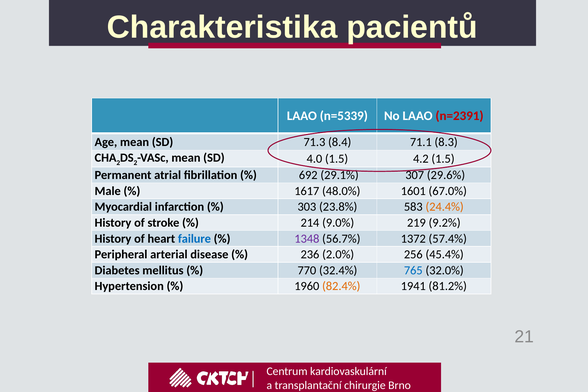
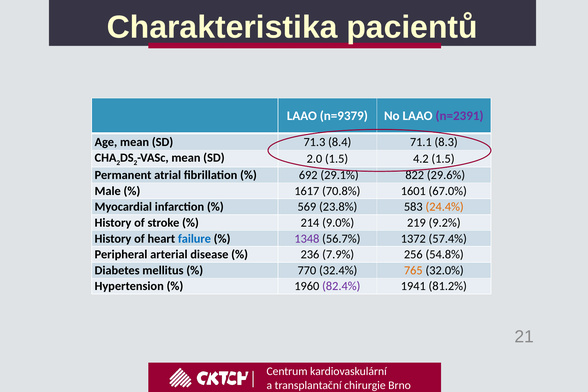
n=5339: n=5339 -> n=9379 (344, 116)
n=2391 colour: red -> purple (460, 116)
4.0: 4.0 -> 2.0 (314, 159)
307: 307 -> 822 (415, 175)
48.0%: 48.0% -> 70.8% (341, 191)
303: 303 -> 569 (307, 207)
2.0%: 2.0% -> 7.9% (338, 254)
45.4%: 45.4% -> 54.8% (445, 254)
765 colour: blue -> orange (413, 270)
82.4% colour: orange -> purple (341, 286)
